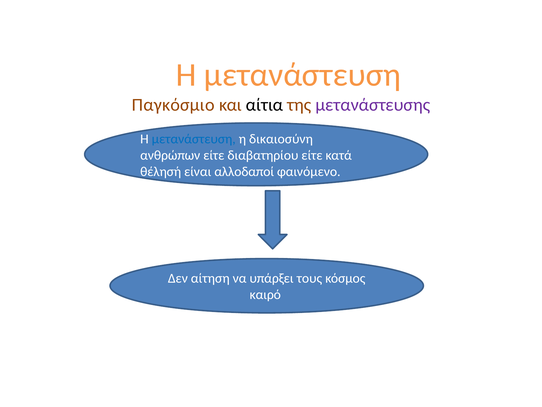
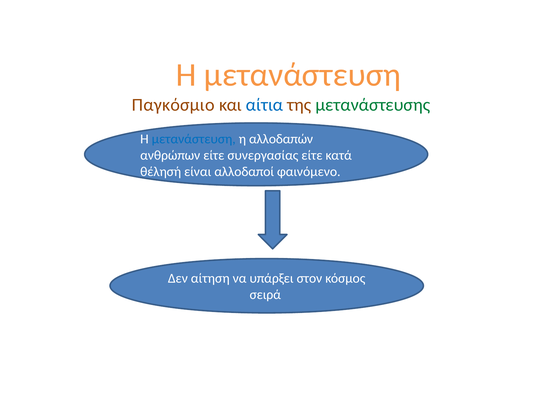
αίτια colour: black -> blue (265, 105)
μετανάστευσης colour: purple -> green (373, 105)
δικαιοσύνη: δικαιοσύνη -> αλλοδαπών (281, 139)
διαβατηρίου: διαβατηρίου -> συνεργασίας (263, 155)
τους: τους -> στον (309, 278)
καιρό: καιρό -> σειρά (265, 294)
